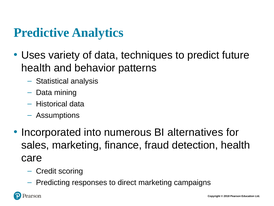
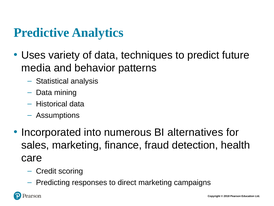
health: health -> media (36, 68)
